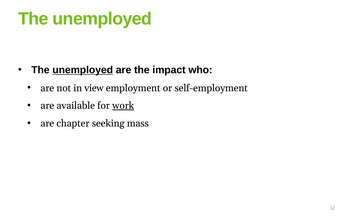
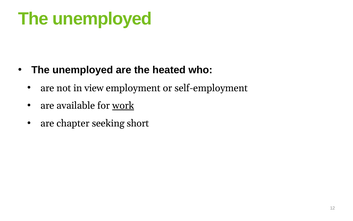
unemployed underline: present -> none (83, 70)
impact: impact -> heated (169, 70)
mass: mass -> short (138, 123)
